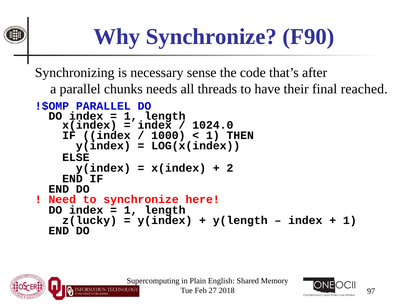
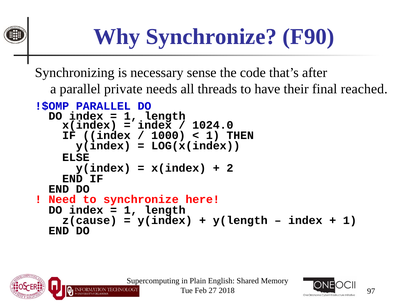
chunks: chunks -> private (123, 89)
z(lucky: z(lucky -> z(cause (90, 221)
